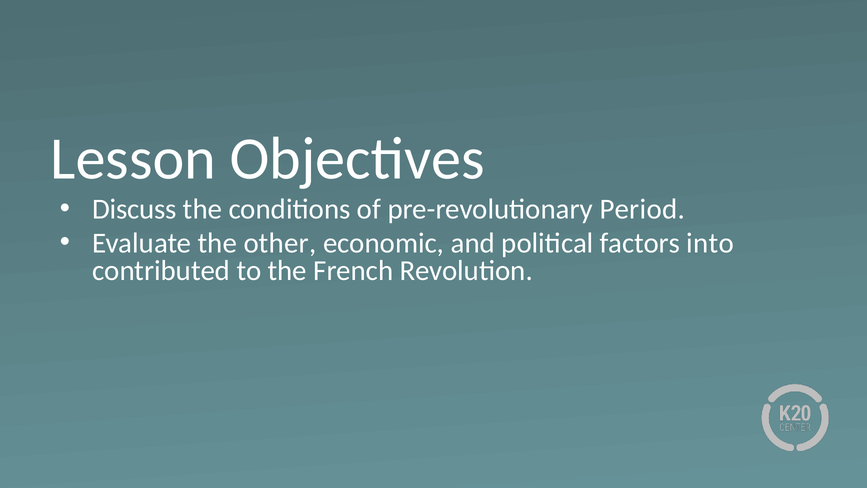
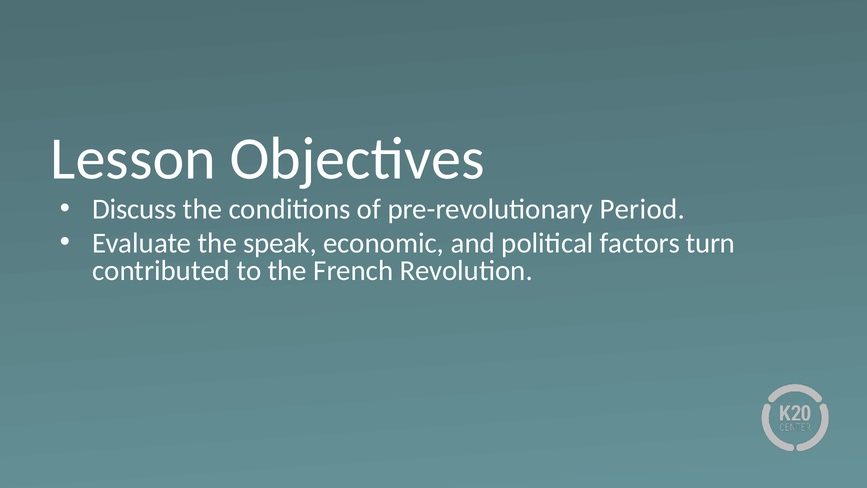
other: other -> speak (280, 243)
into: into -> turn (711, 243)
